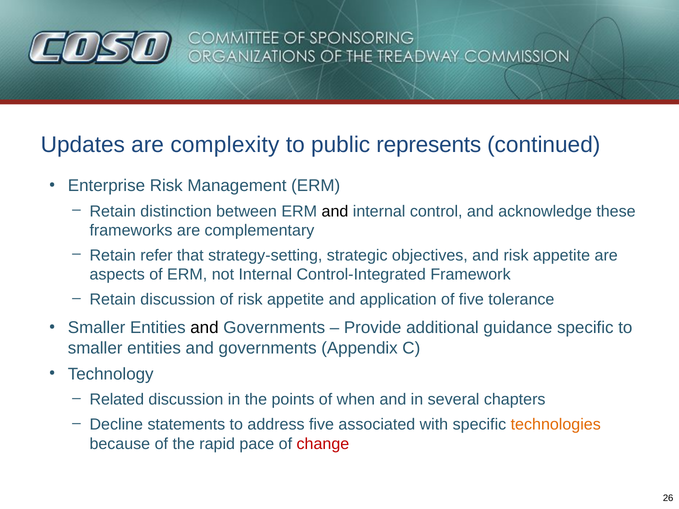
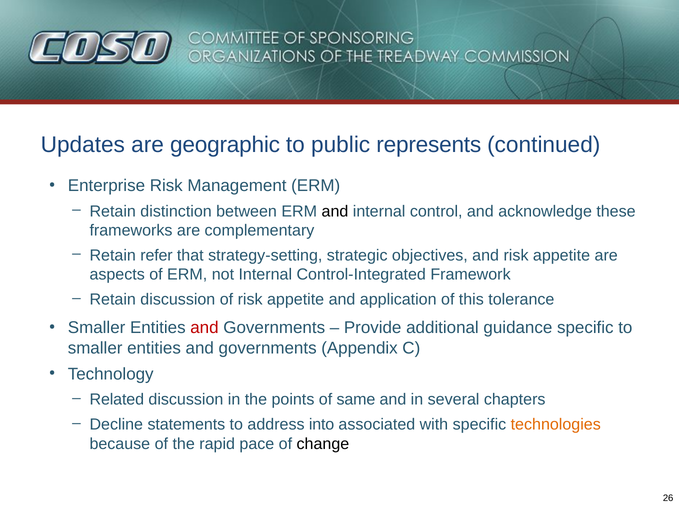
complexity: complexity -> geographic (225, 145)
of five: five -> this (471, 300)
and colour: black -> red (204, 328)
when: when -> same (356, 400)
address five: five -> into (322, 425)
change colour: red -> black (323, 444)
